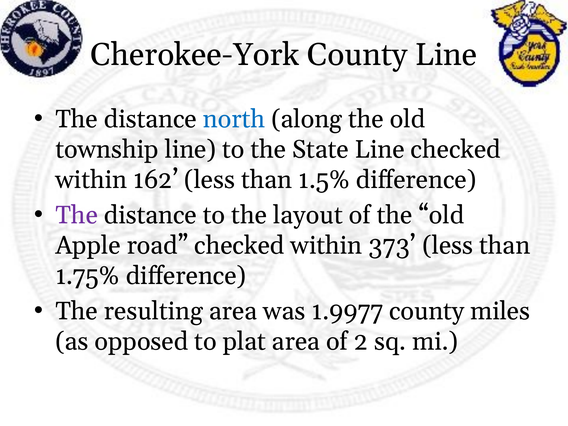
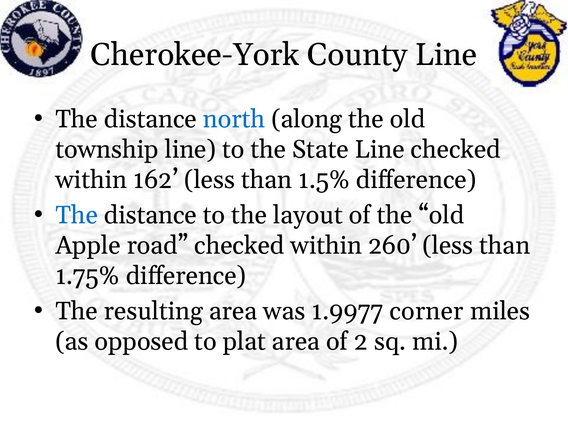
The colour: purple -> blue (77, 215)
373: 373 -> 260 (392, 245)
1.9977 county: county -> corner (427, 311)
